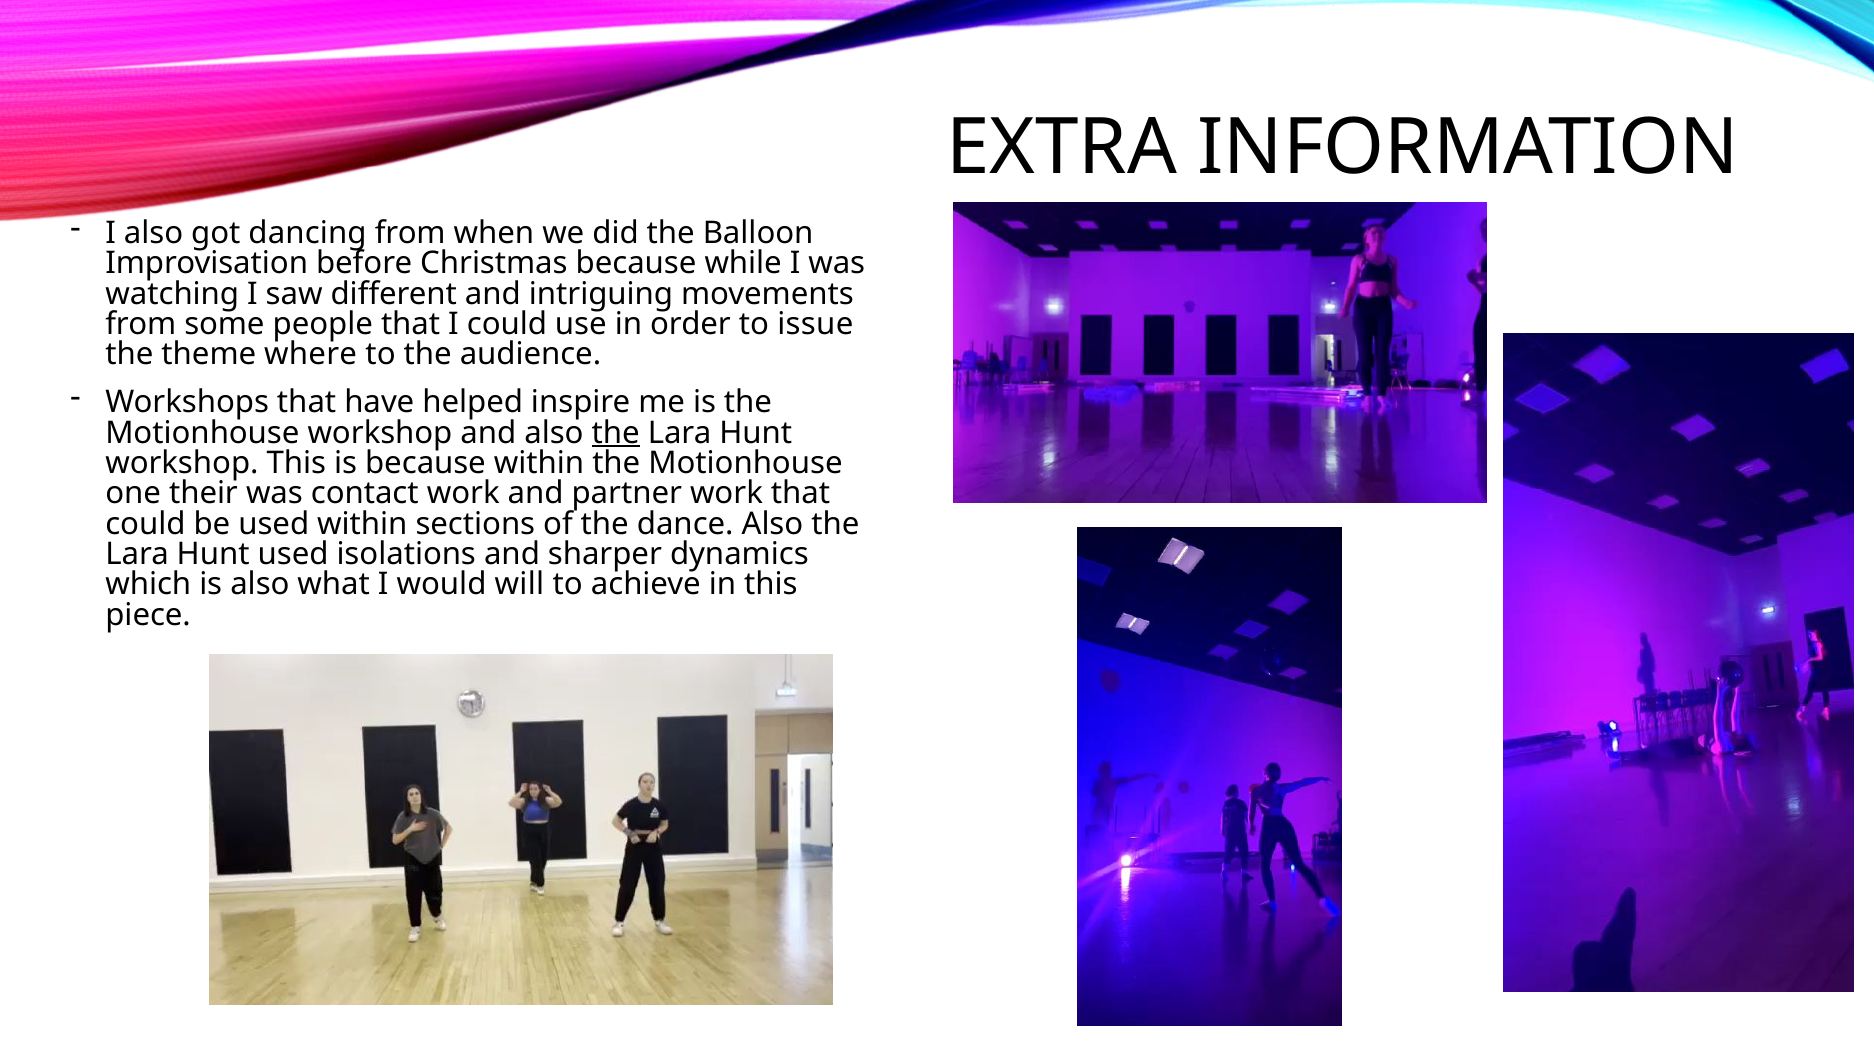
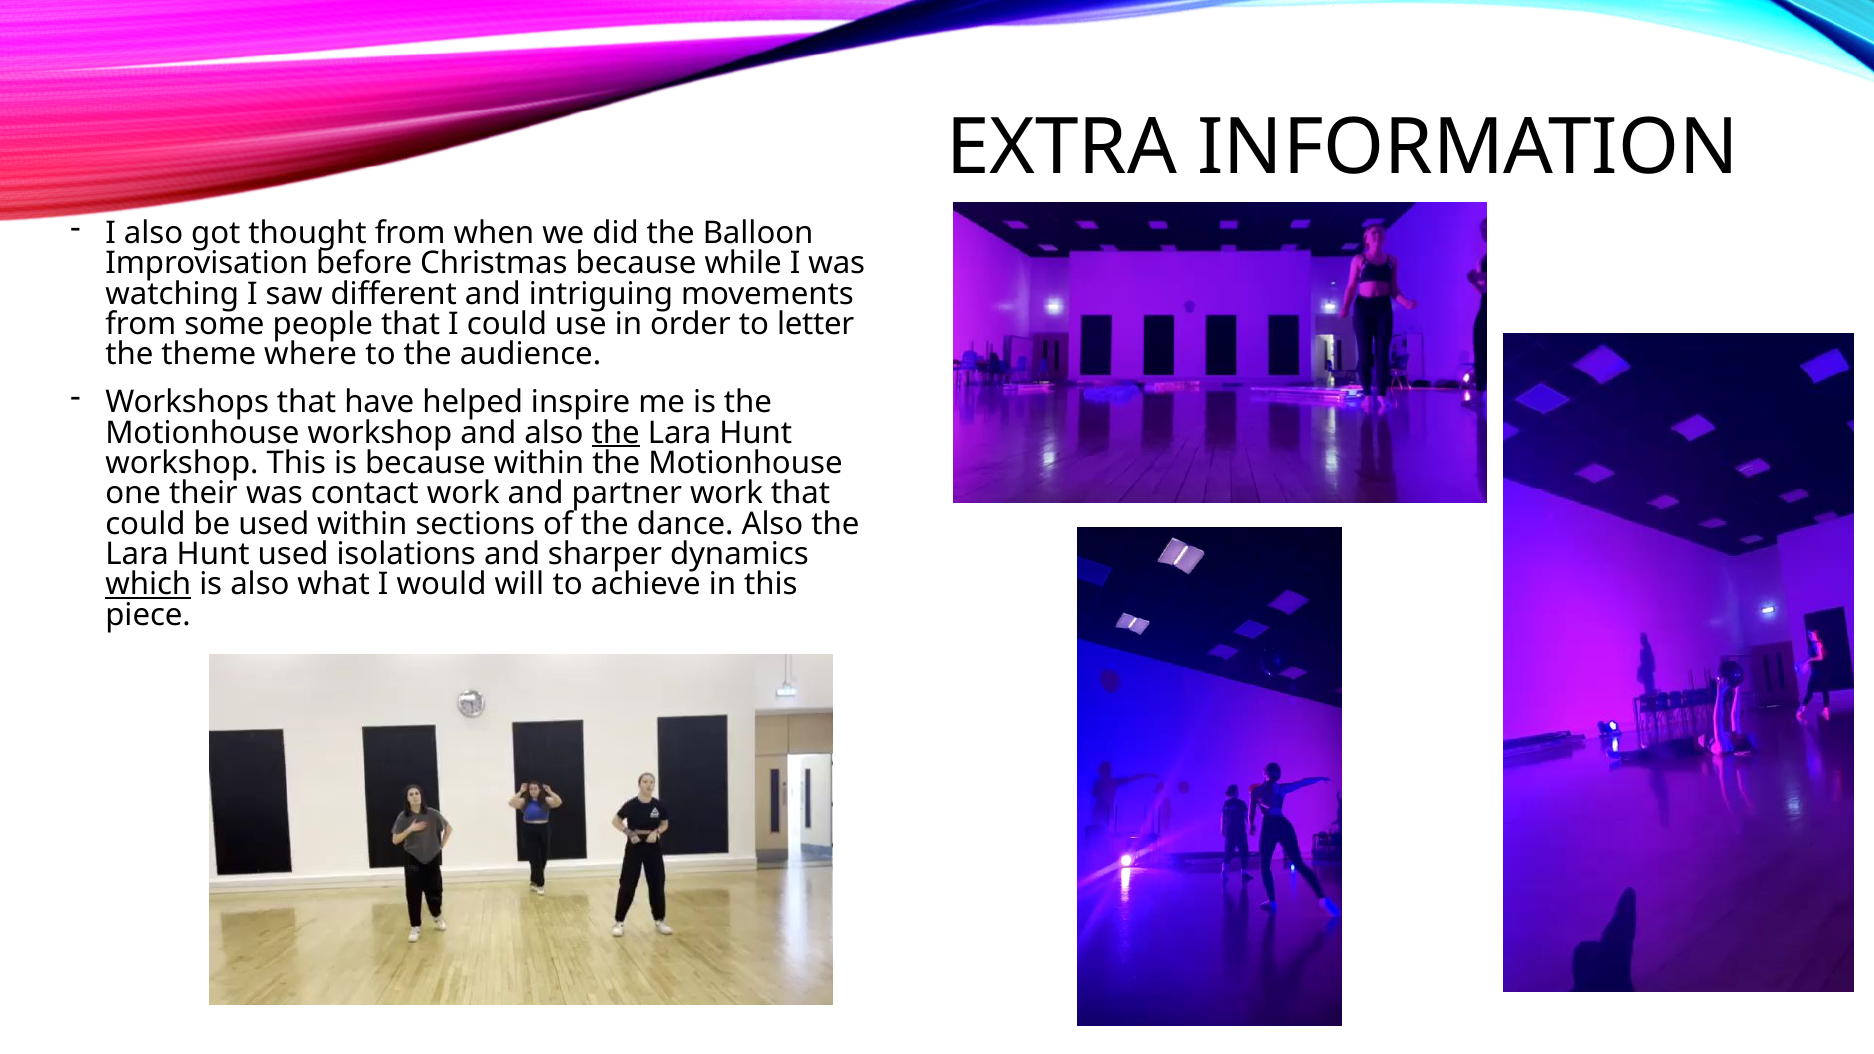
dancing: dancing -> thought (308, 233)
issue: issue -> letter (816, 324)
which underline: none -> present (148, 584)
